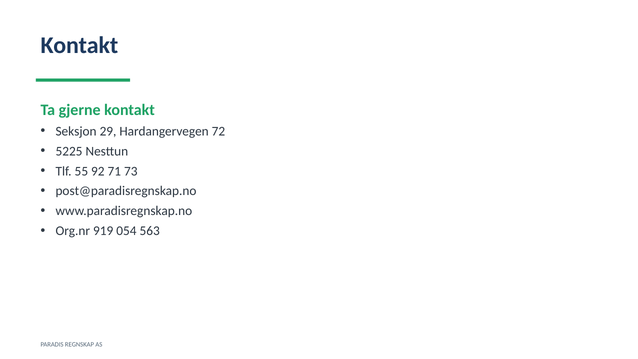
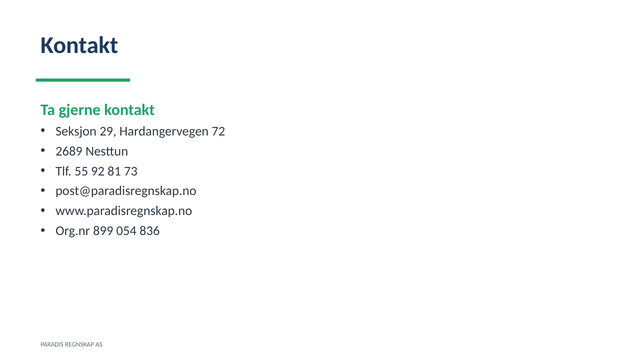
5225: 5225 -> 2689 (69, 151)
71: 71 -> 81 (114, 171)
919: 919 -> 899 (103, 231)
563: 563 -> 836 (150, 231)
